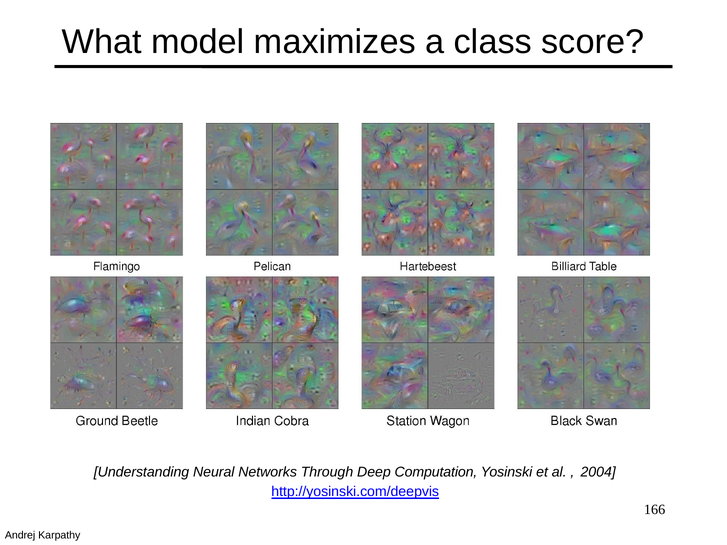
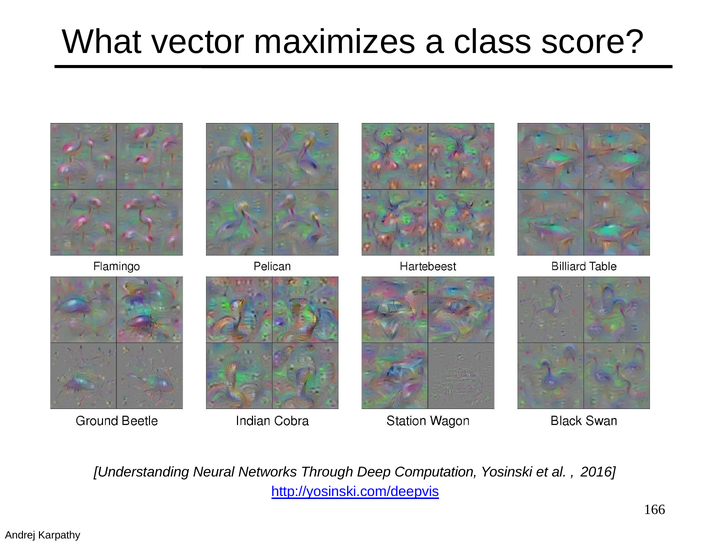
model: model -> vector (198, 42)
2004: 2004 -> 2016 (598, 472)
